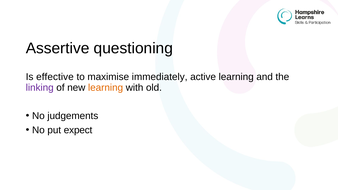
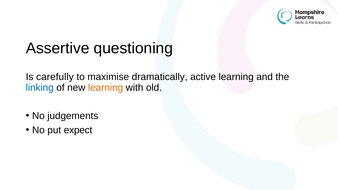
effective: effective -> carefully (55, 77)
immediately: immediately -> dramatically (160, 77)
linking colour: purple -> blue (40, 88)
